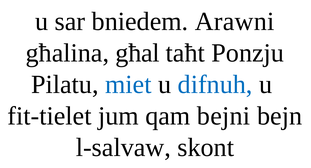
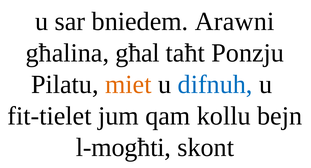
miet colour: blue -> orange (128, 84)
bejni: bejni -> kollu (224, 116)
l-salvaw: l-salvaw -> l-mogħti (123, 147)
